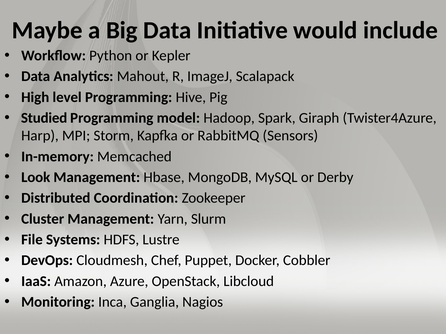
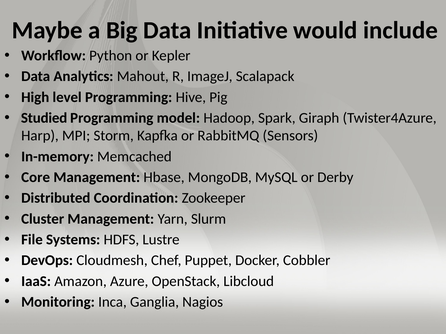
Look: Look -> Core (36, 178)
